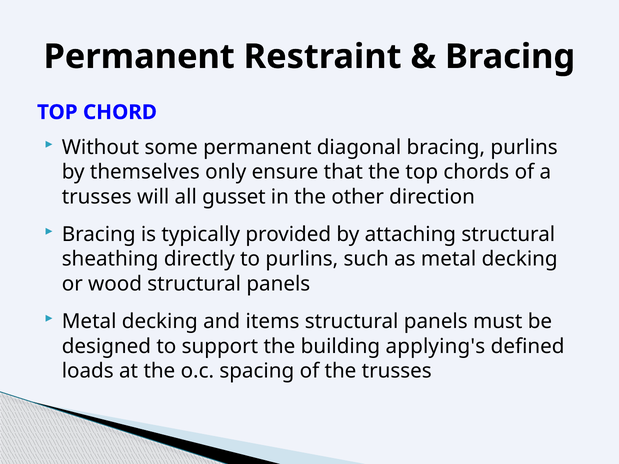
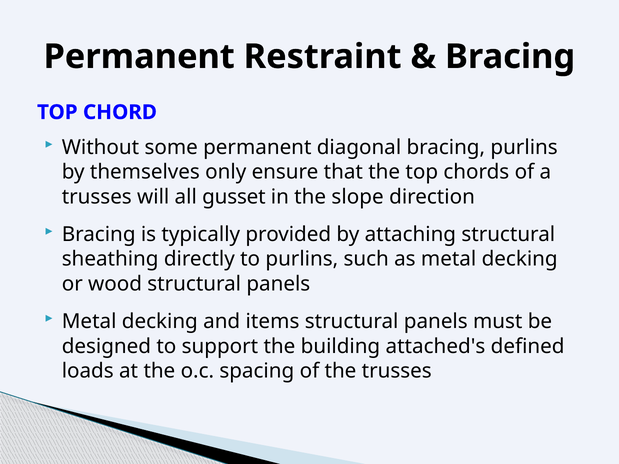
other: other -> slope (358, 197)
applying's: applying's -> attached's (435, 346)
